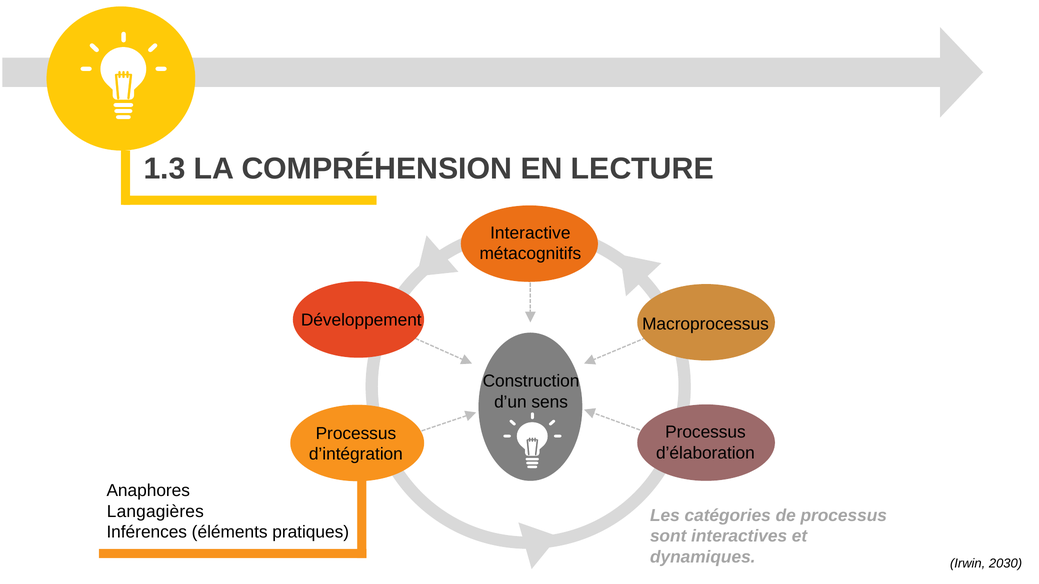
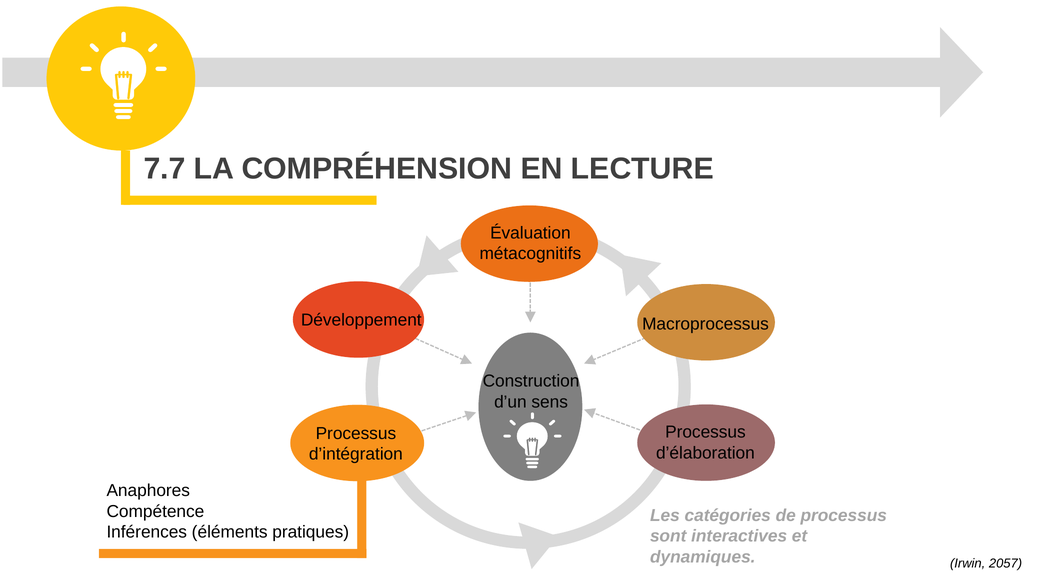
1.3: 1.3 -> 7.7 (165, 169)
Interactive: Interactive -> Évaluation (530, 233)
Langagières: Langagières -> Compétence (155, 512)
2030: 2030 -> 2057 (1006, 564)
